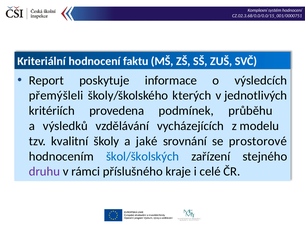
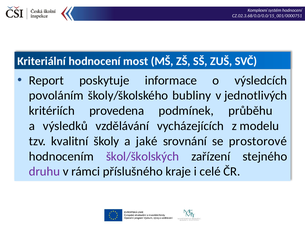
faktu: faktu -> most (136, 61)
přemýšleli: přemýšleli -> povoláním (56, 96)
kterých: kterých -> bubliny (192, 96)
škol/školských colour: blue -> purple (143, 157)
